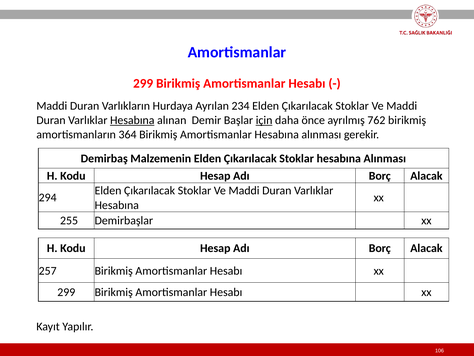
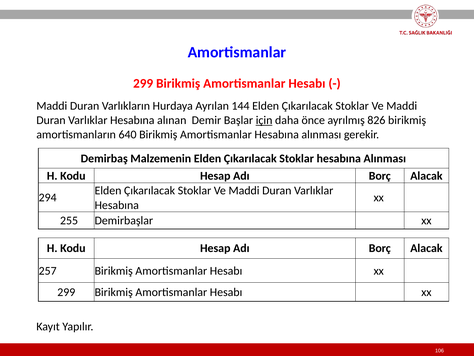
234: 234 -> 144 (241, 106)
Hesabına underline: present -> none (132, 120)
762: 762 -> 826 (376, 120)
364: 364 -> 640 (128, 134)
